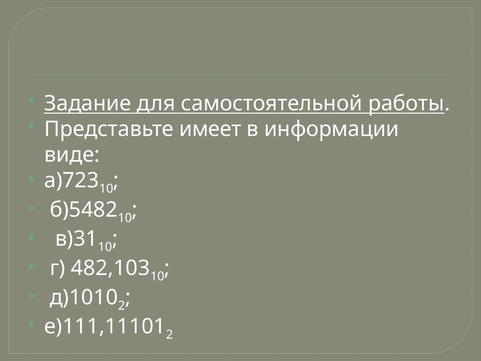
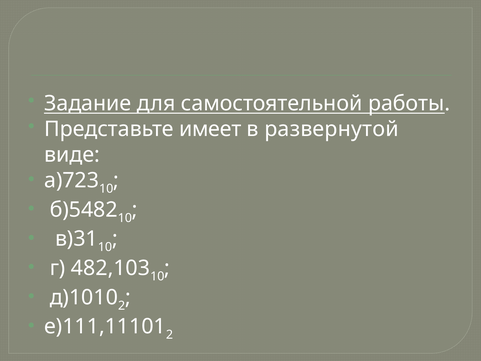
информации: информации -> развернутой (332, 129)
